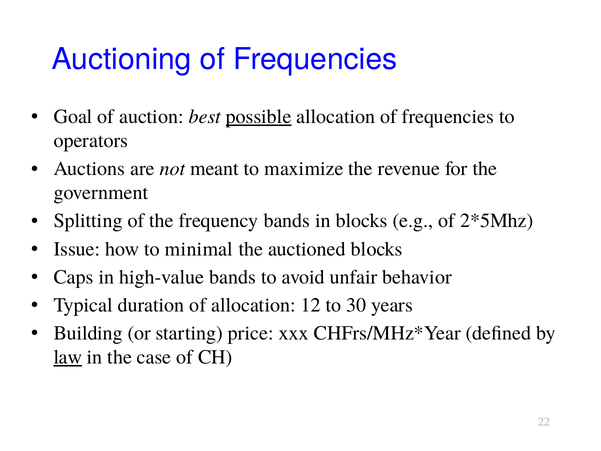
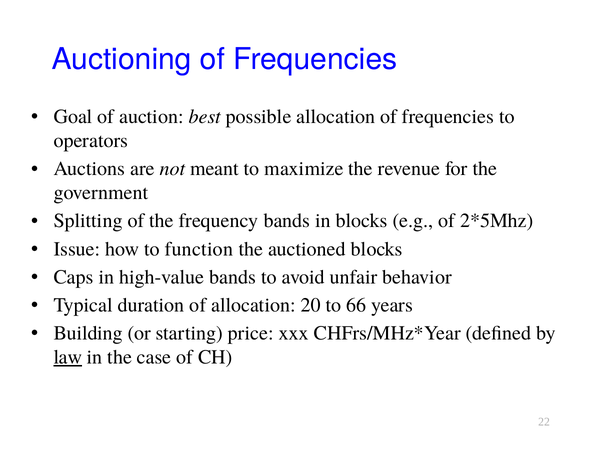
possible underline: present -> none (259, 117)
minimal: minimal -> function (199, 249)
12: 12 -> 20 (311, 305)
30: 30 -> 66 (356, 305)
